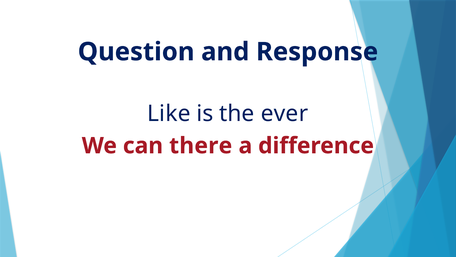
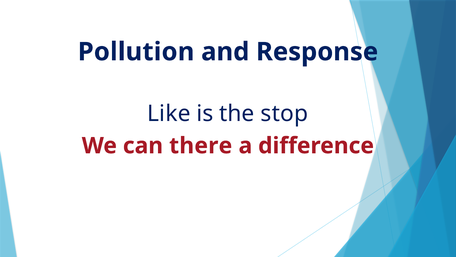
Question: Question -> Pollution (136, 52)
ever: ever -> stop (284, 113)
